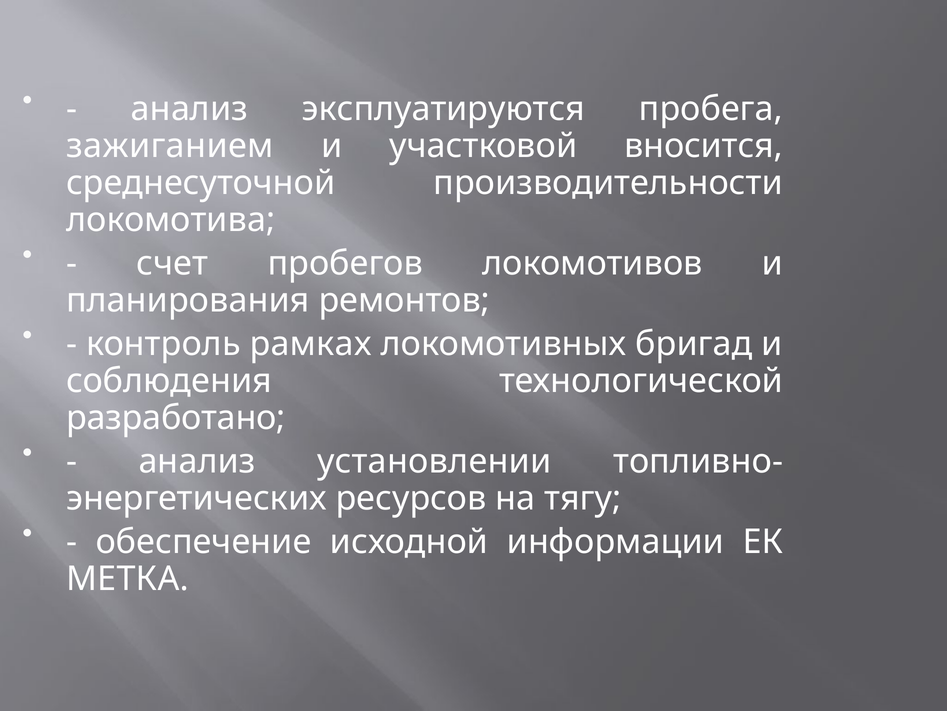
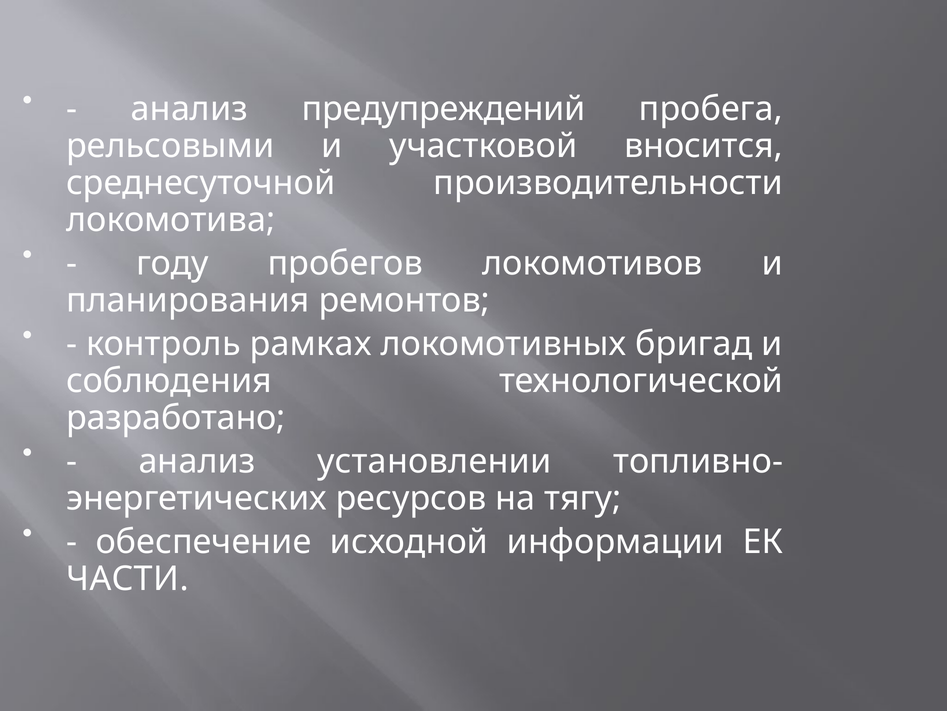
эксплуатируются: эксплуатируются -> предупреждений (444, 109)
зажиганием: зажиганием -> рельсовыми (170, 146)
счет: счет -> году (172, 263)
МЕТКА: МЕТКА -> ЧАСТИ (127, 578)
